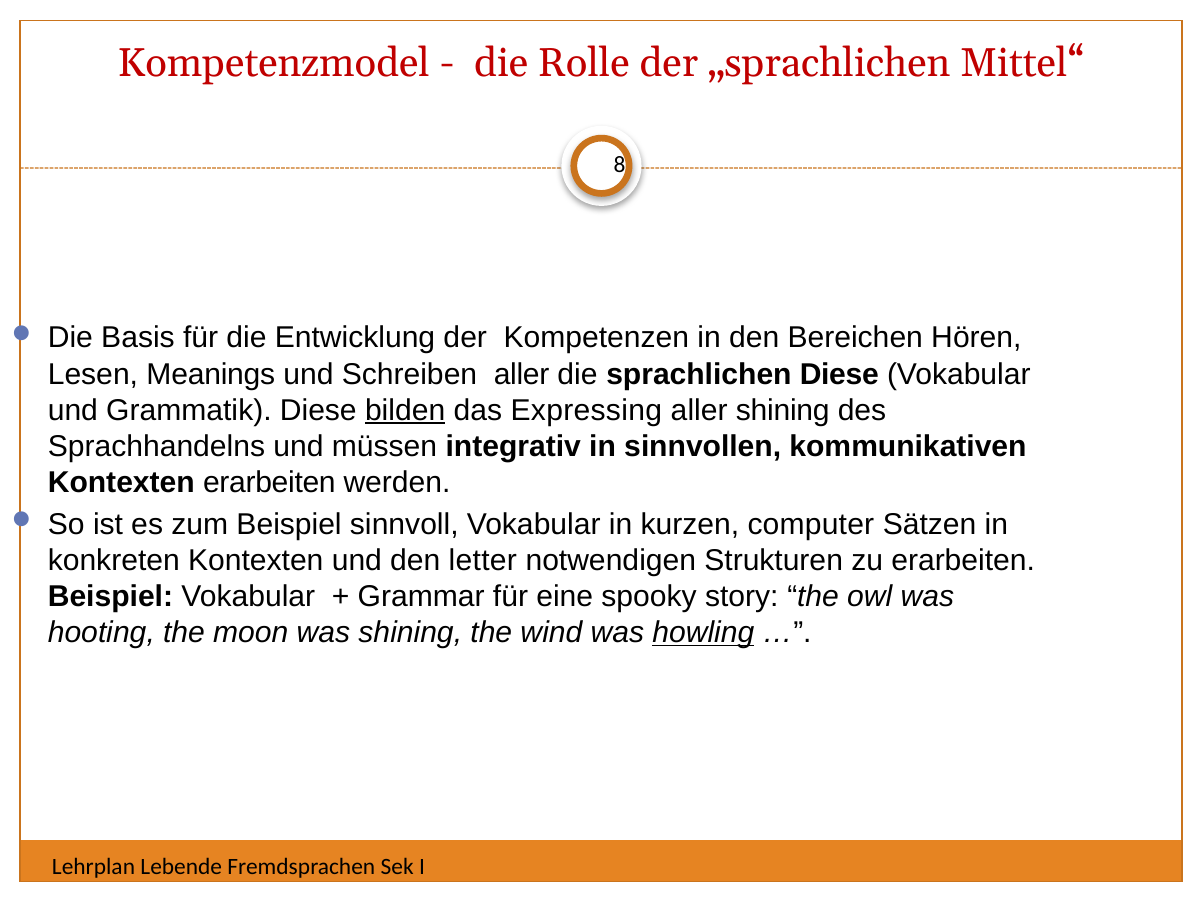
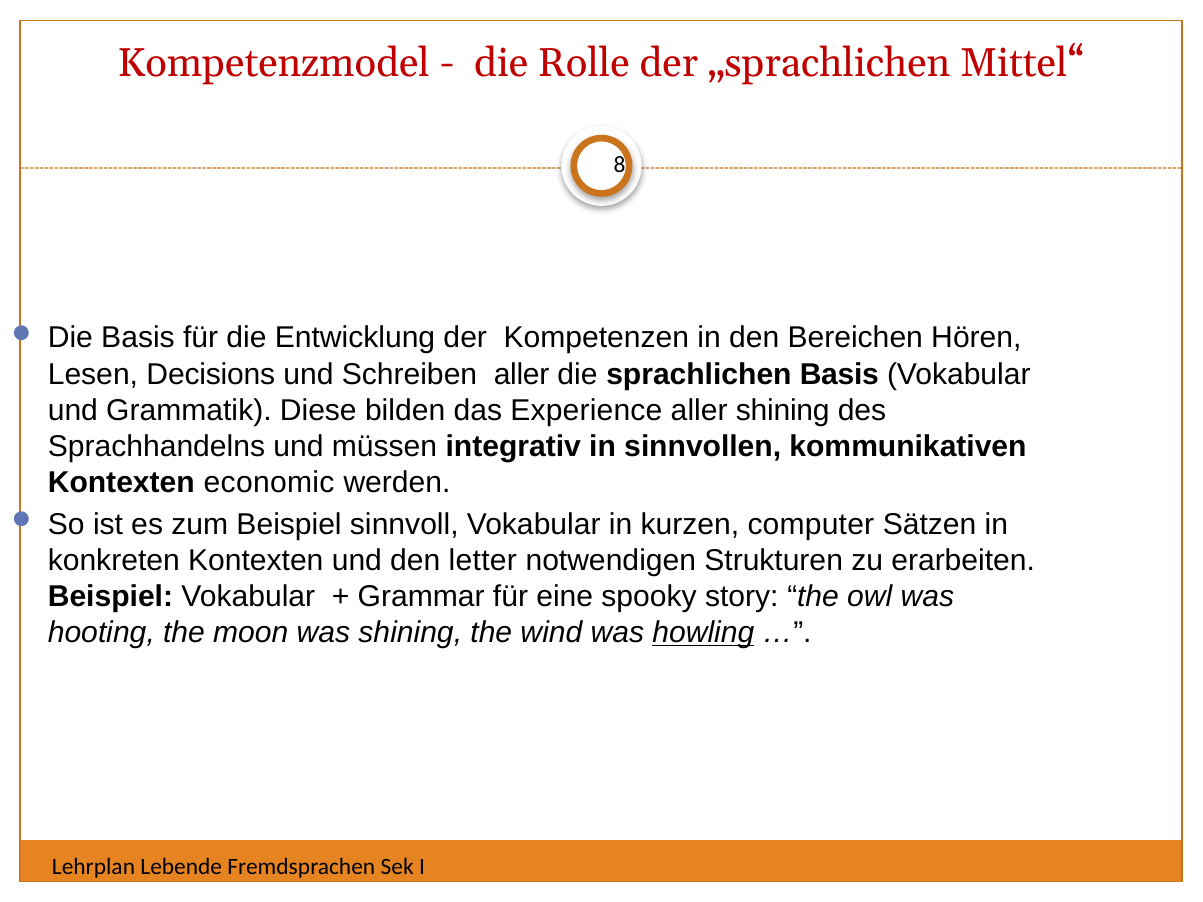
Meanings: Meanings -> Decisions (211, 374)
sprachlichen Diese: Diese -> Basis (839, 374)
bilden underline: present -> none (405, 410)
Expressing: Expressing -> Experience (586, 410)
Kontexten erarbeiten: erarbeiten -> economic (269, 482)
